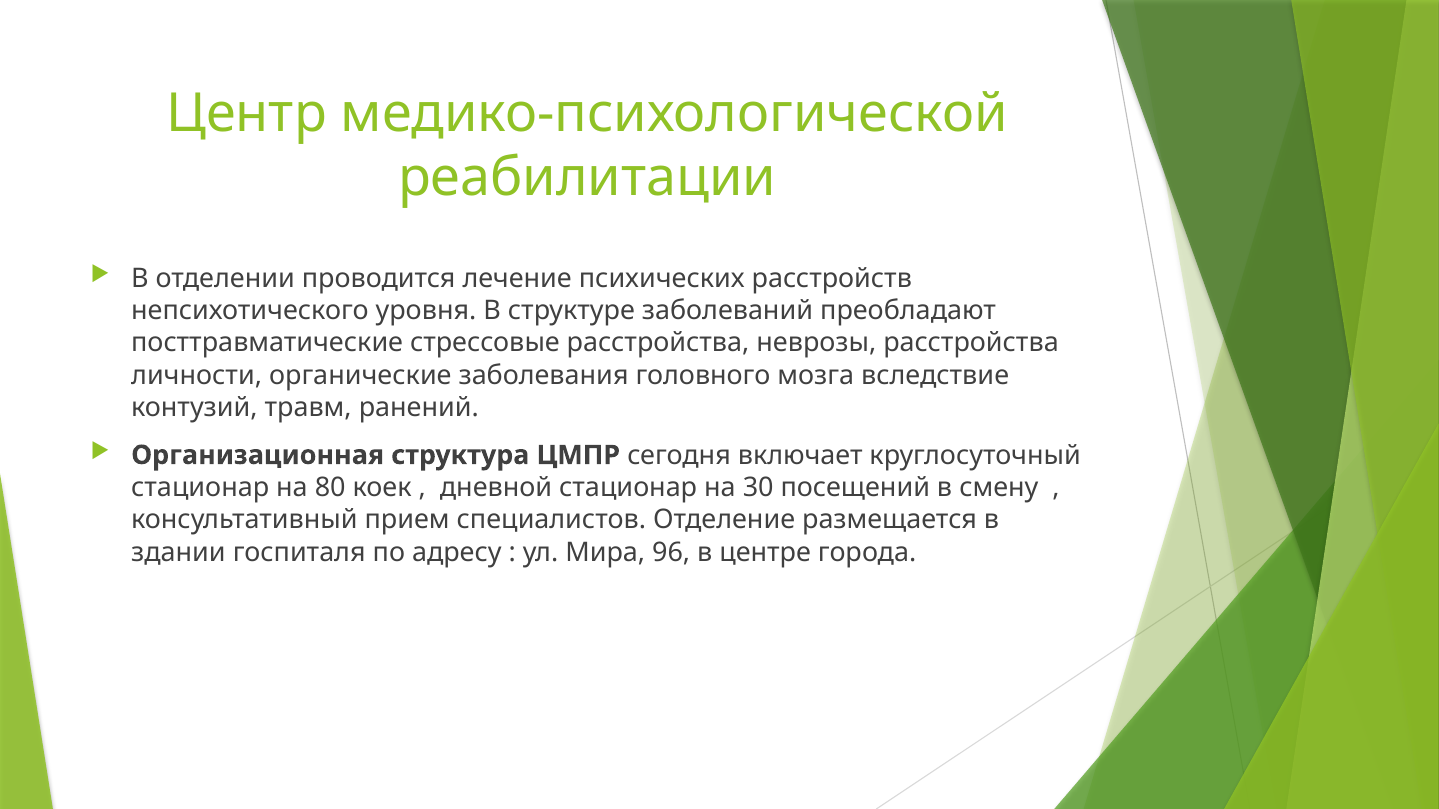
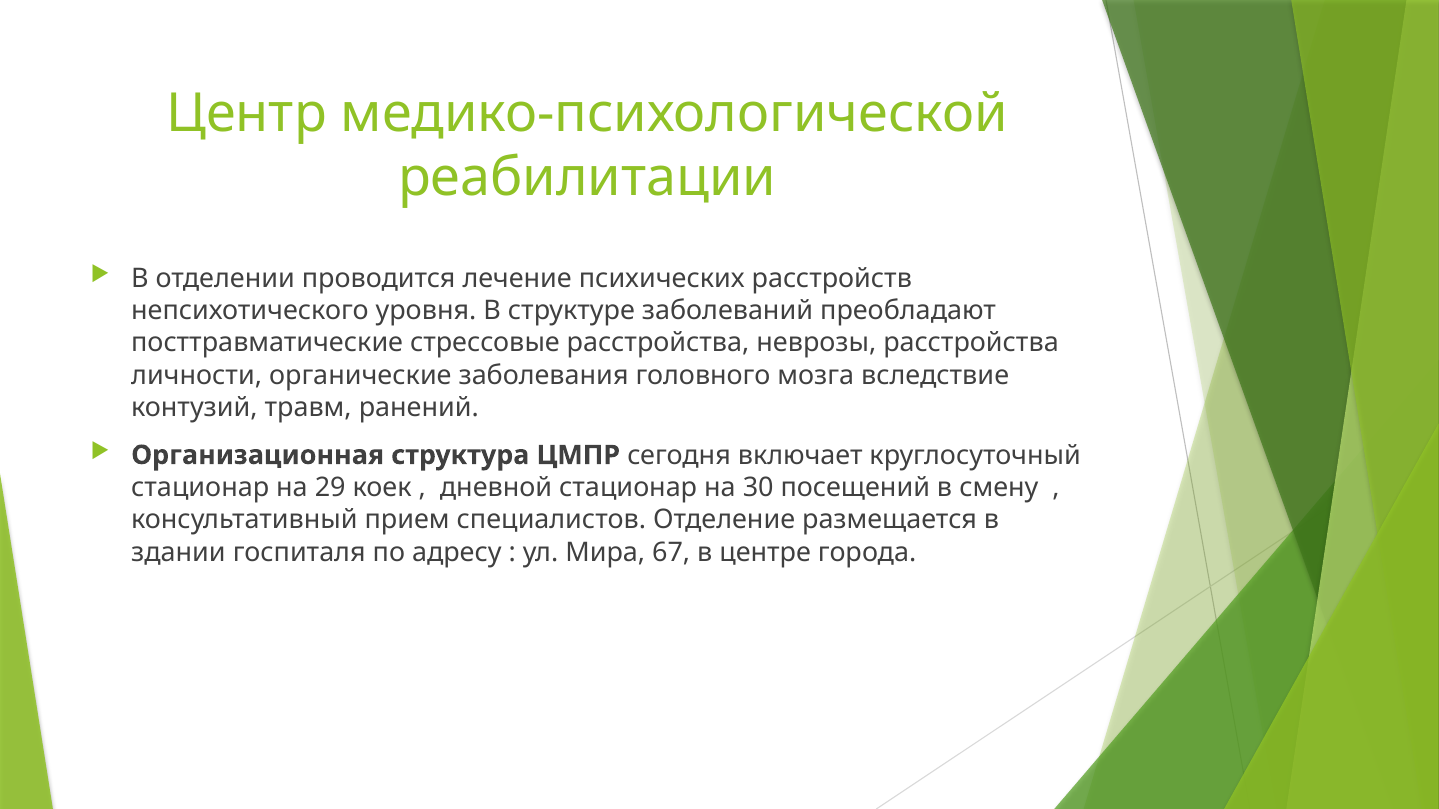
80: 80 -> 29 (330, 488)
96: 96 -> 67 (671, 553)
